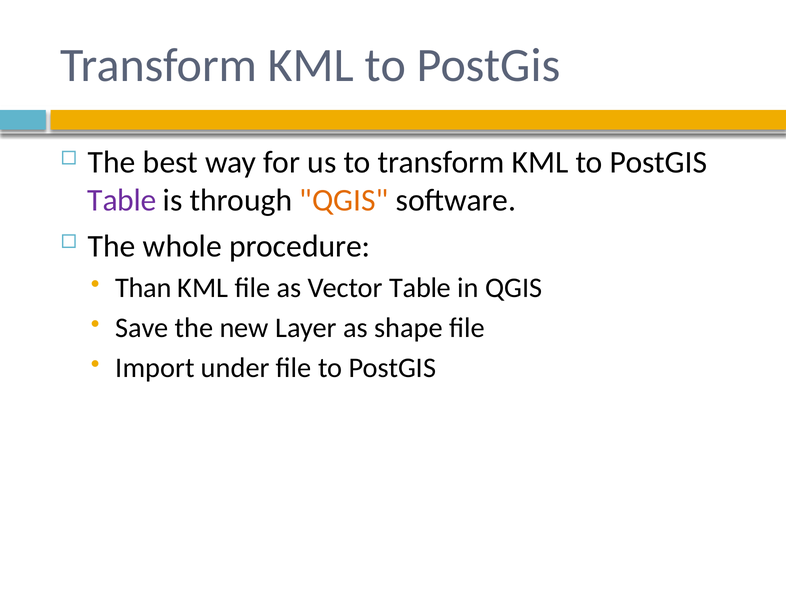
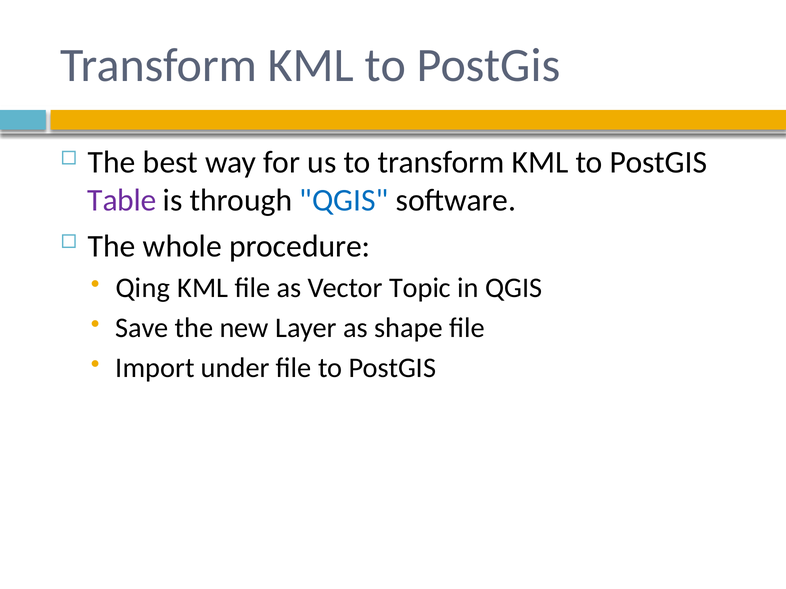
QGIS colour: orange -> blue (344, 201)
Than: Than -> Qing (143, 288)
Vector Table: Table -> Topic (420, 288)
